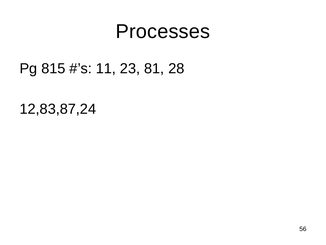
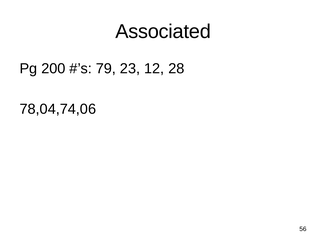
Processes: Processes -> Associated (163, 32)
815: 815 -> 200 (53, 68)
11: 11 -> 79 (106, 68)
81: 81 -> 12 (154, 68)
12,83,87,24: 12,83,87,24 -> 78,04,74,06 (58, 109)
